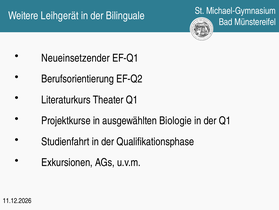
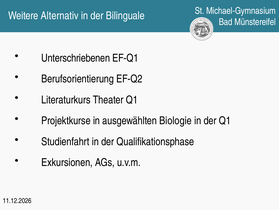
Leihgerät: Leihgerät -> Alternativ (60, 16)
Neueinsetzender: Neueinsetzender -> Unterschriebenen (76, 58)
